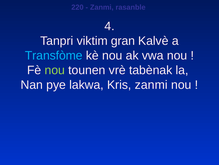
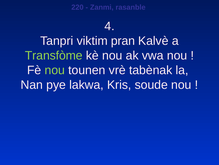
gran: gran -> pran (123, 41)
Transfòme colour: light blue -> light green (54, 55)
Kris zanmi: zanmi -> soude (151, 84)
